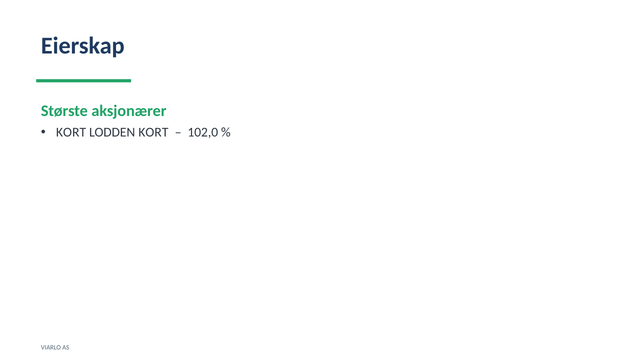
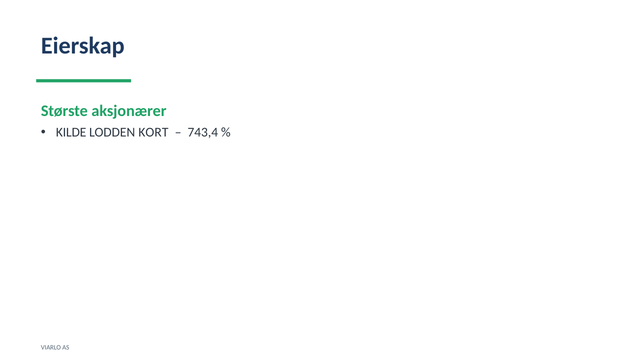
KORT: KORT -> KILDE (71, 132)
102,0: 102,0 -> 743,4 (203, 132)
